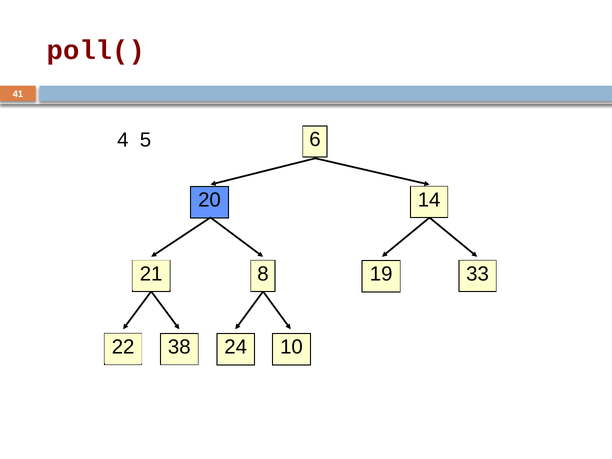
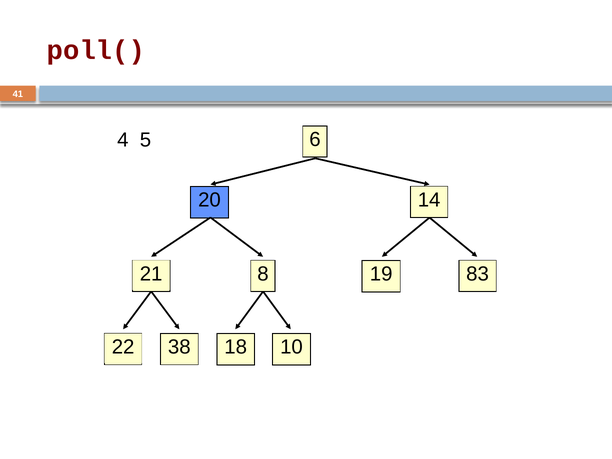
33: 33 -> 83 (478, 274)
24: 24 -> 18 (236, 347)
